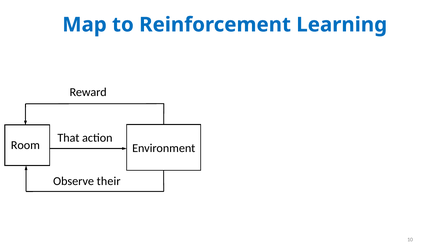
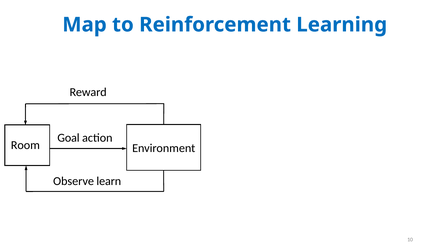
That: That -> Goal (68, 138)
their: their -> learn (109, 181)
